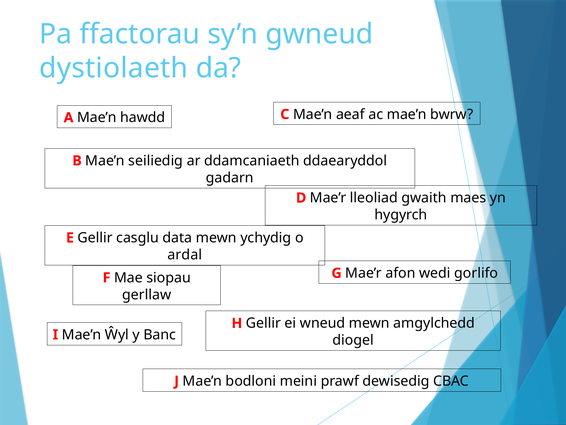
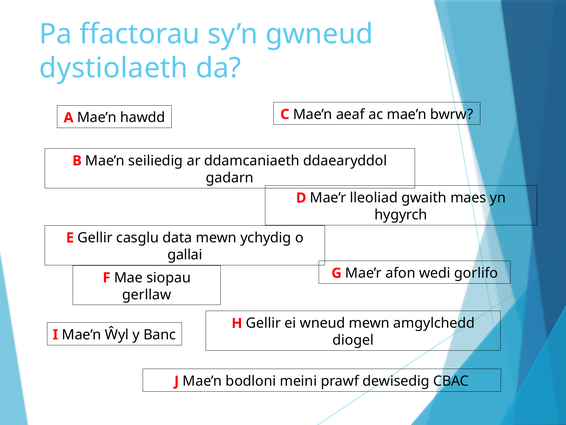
ardal: ardal -> gallai (185, 255)
